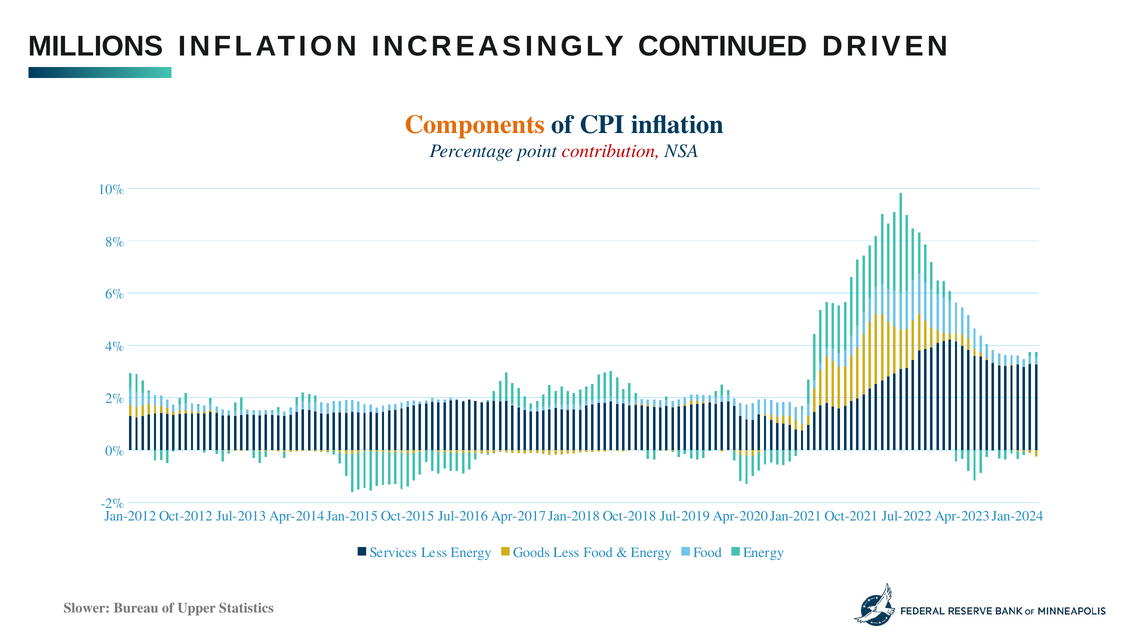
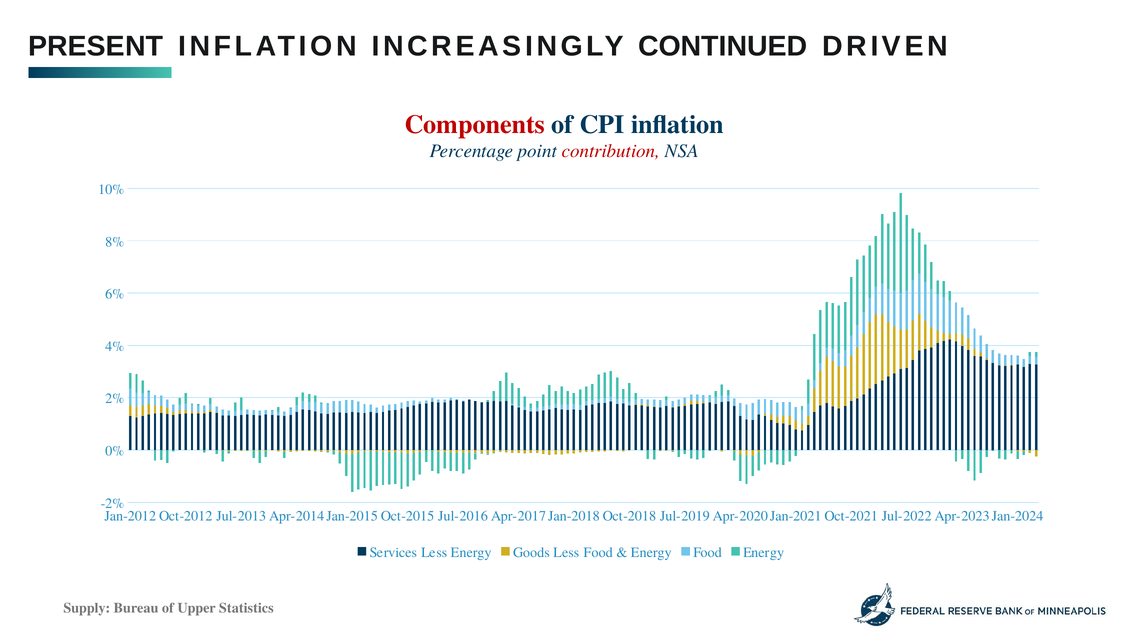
MILLIONS: MILLIONS -> PRESENT (96, 46)
Components colour: orange -> red (475, 125)
Slower: Slower -> Supply (87, 609)
